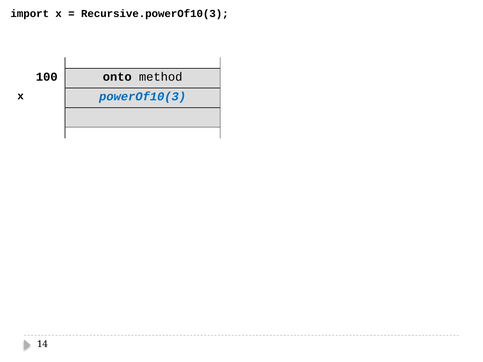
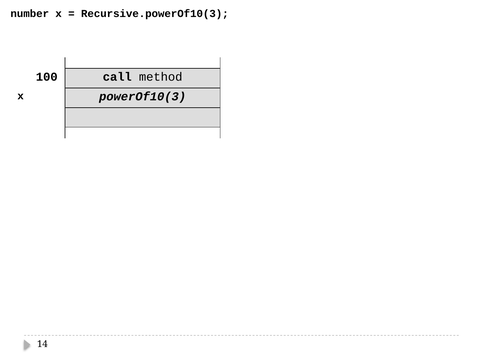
import: import -> number (30, 14)
onto: onto -> call (117, 77)
powerOf10(3 colour: blue -> black (143, 97)
